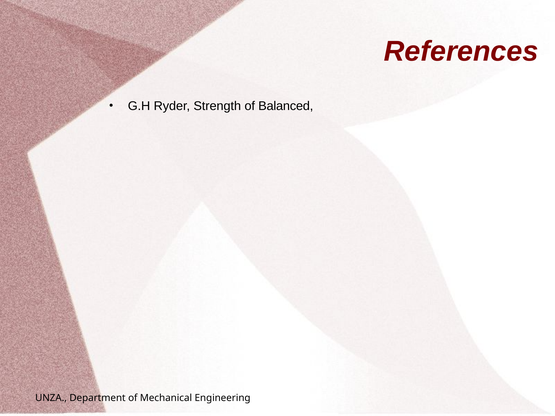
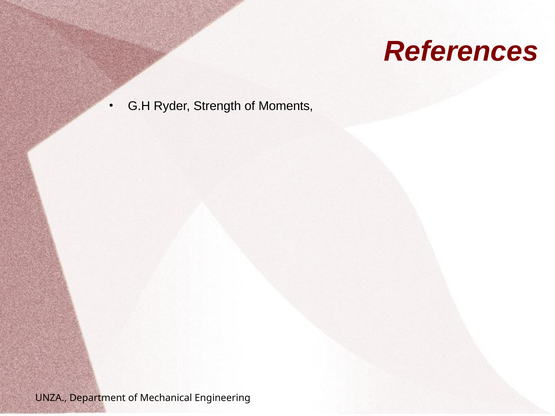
Balanced: Balanced -> Moments (286, 106)
